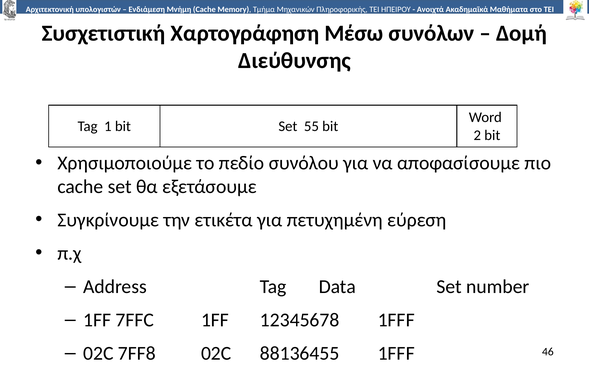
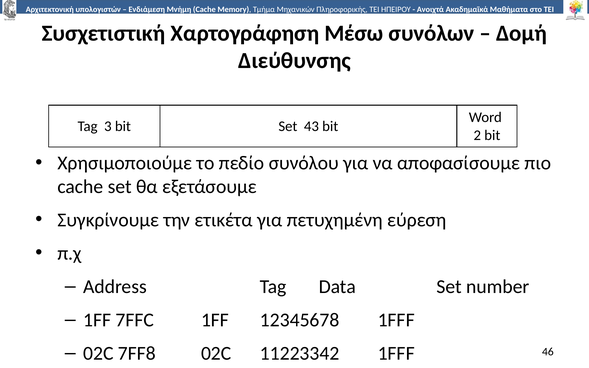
1: 1 -> 3 (108, 126)
55: 55 -> 43 (311, 126)
88136455: 88136455 -> 11223342 (300, 353)
